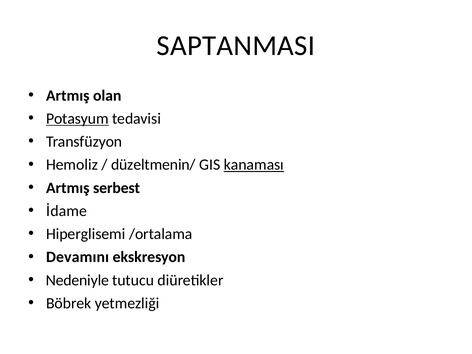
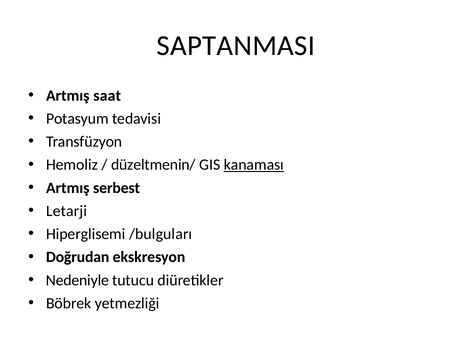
olan: olan -> saat (107, 96)
Potasyum underline: present -> none (77, 119)
İdame: İdame -> Letarji (67, 211)
/ortalama: /ortalama -> /bulguları (161, 234)
Devamını: Devamını -> Doğrudan (78, 257)
